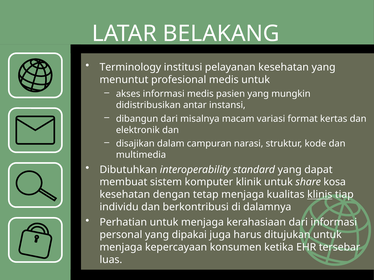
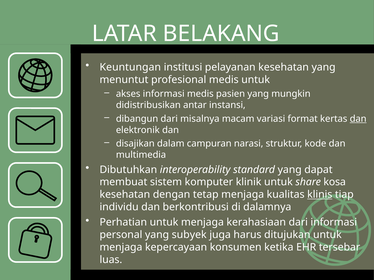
Terminology: Terminology -> Keuntungan (130, 67)
dan underline: none -> present (358, 119)
dipakai: dipakai -> subyek (189, 235)
